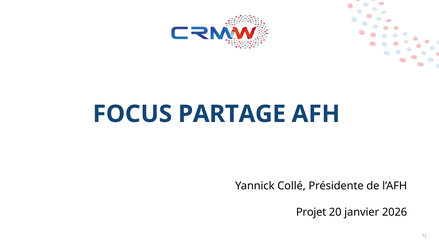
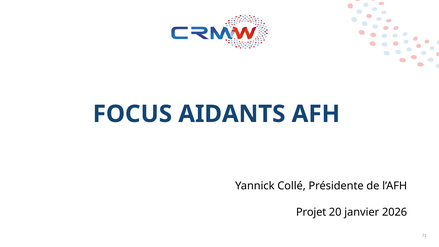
PARTAGE: PARTAGE -> AIDANTS (232, 114)
